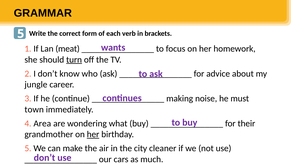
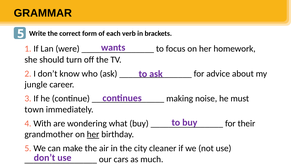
meat: meat -> were (68, 49)
turn underline: present -> none (74, 60)
Area: Area -> With (42, 123)
